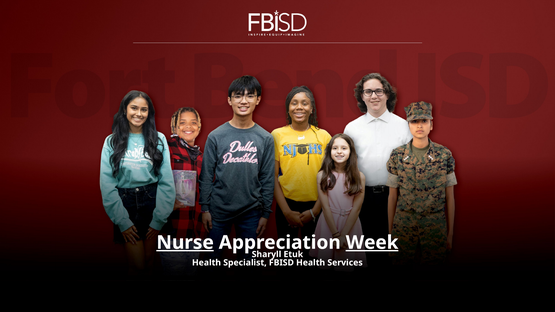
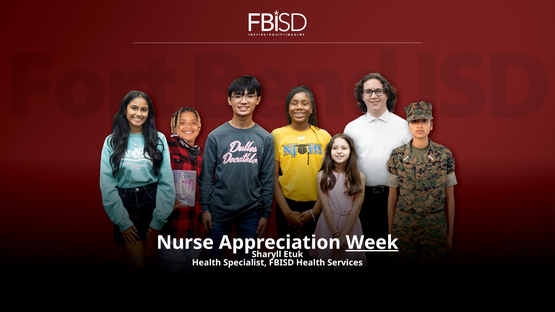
Nurse underline: present -> none (185, 243)
